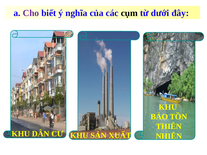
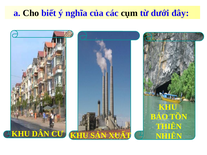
Cho colour: purple -> black (31, 13)
